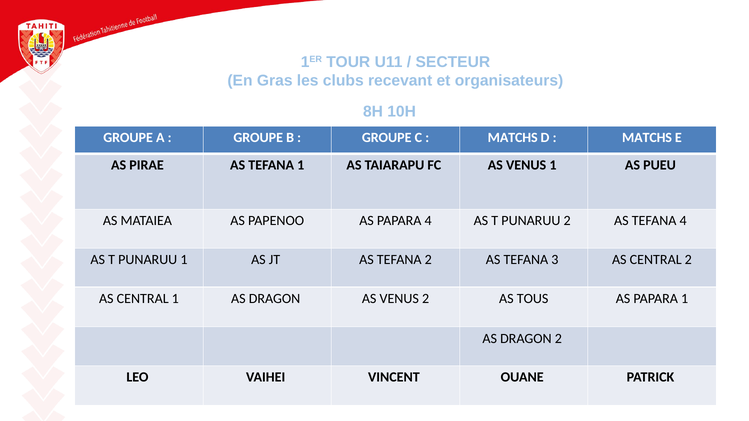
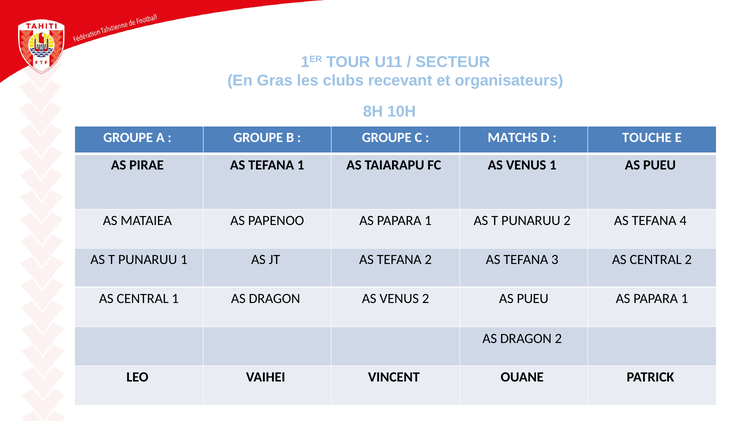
MATCHS: MATCHS -> TOUCHE (647, 138)
PAPENOO AS PAPARA 4: 4 -> 1 (428, 221)
2 AS TOUS: TOUS -> PUEU (533, 299)
